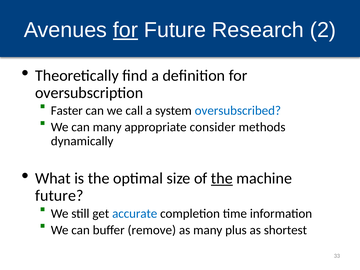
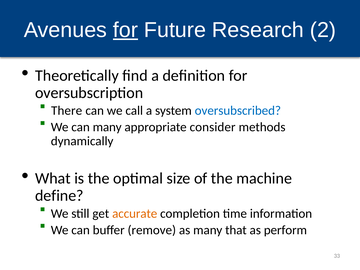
Faster: Faster -> There (67, 111)
the underline: present -> none (222, 178)
future: future -> define (59, 196)
accurate colour: blue -> orange (135, 214)
plus: plus -> that (236, 230)
shortest: shortest -> perform (285, 230)
